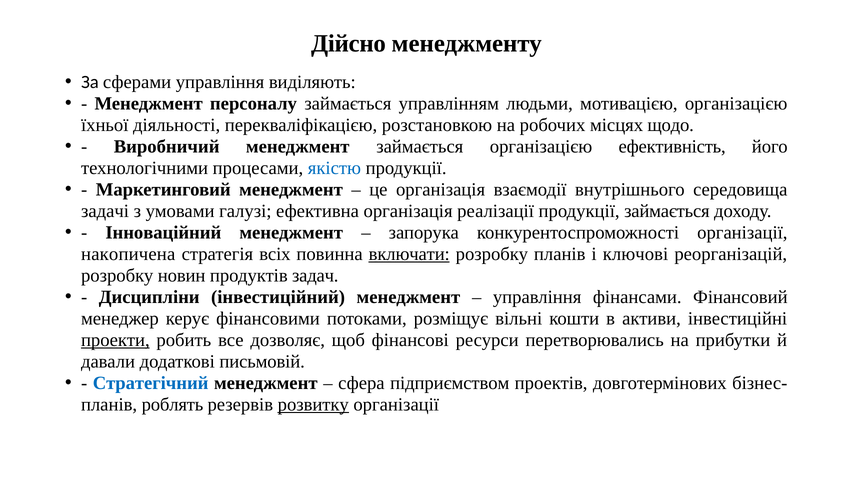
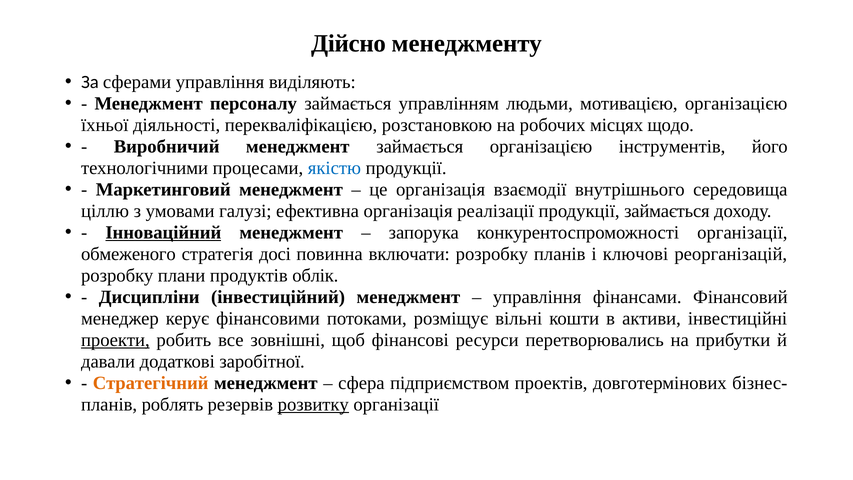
ефективність: ефективність -> інструментів (672, 146)
задачі: задачі -> ціллю (105, 211)
Інноваційний underline: none -> present (163, 232)
накопичена: накопичена -> обмеженого (128, 254)
всіх: всіх -> досі (275, 254)
включати underline: present -> none (409, 254)
новин: новин -> плани (182, 275)
задач: задач -> облік (315, 275)
дозволяє: дозволяє -> зовнішні (288, 340)
письмовій: письмовій -> заробітної (262, 361)
Стратегічний colour: blue -> orange (151, 383)
